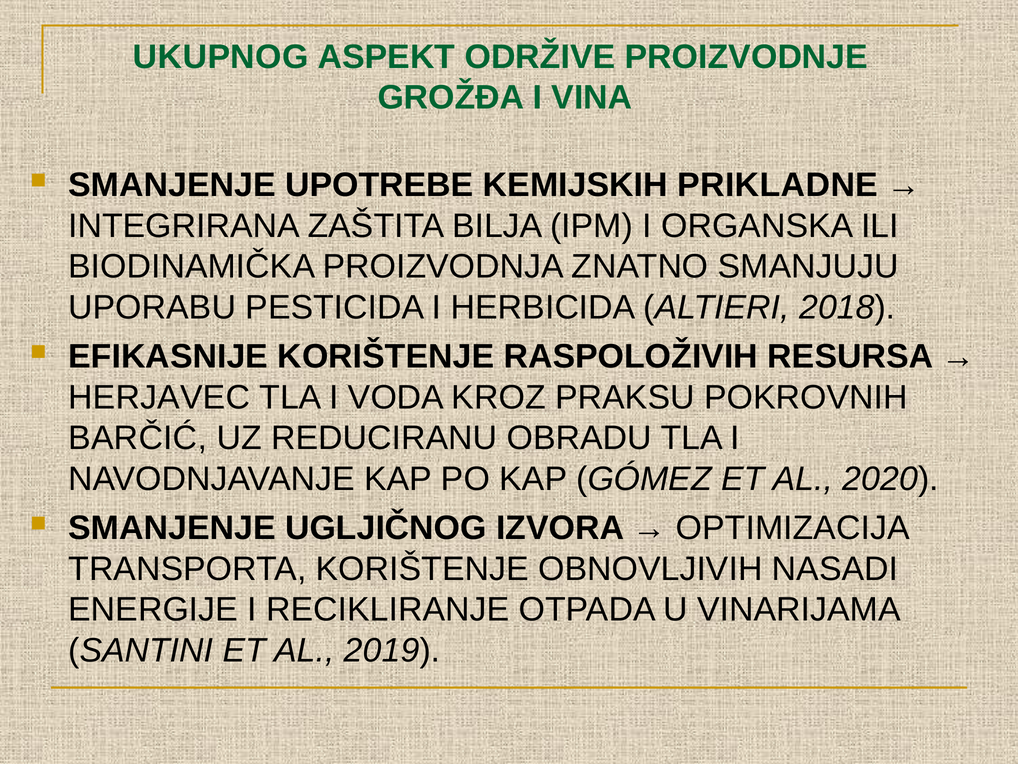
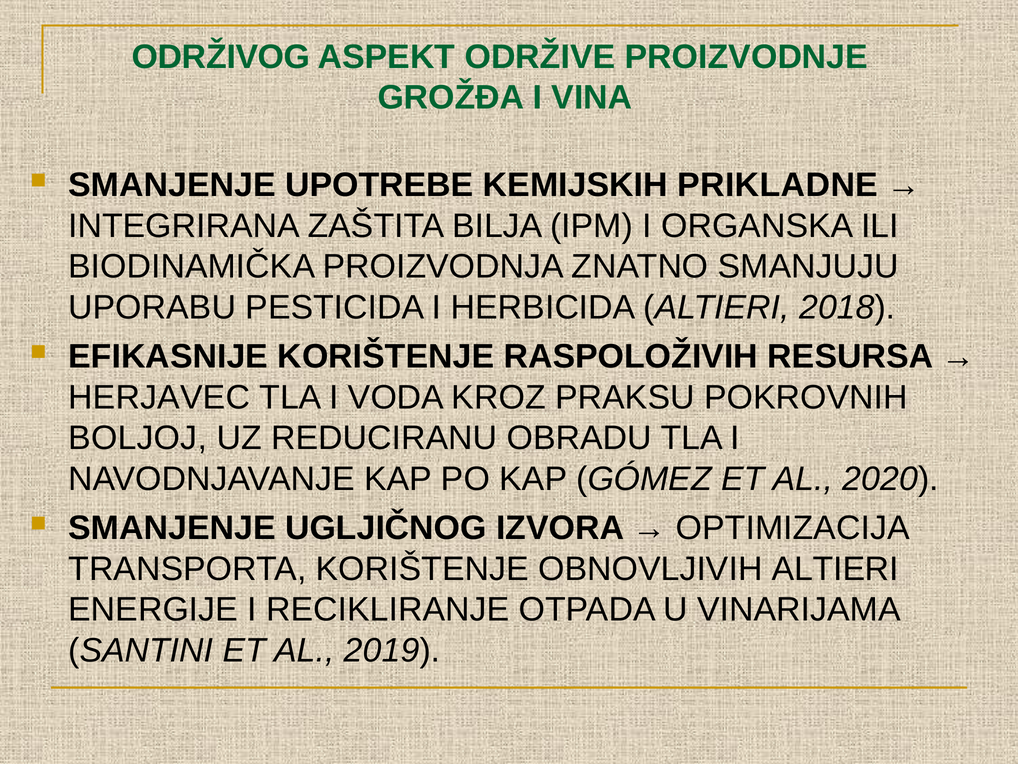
UKUPNOG: UKUPNOG -> ODRŽIVOG (221, 57)
BARČIĆ: BARČIĆ -> BOLJOJ (138, 438)
OBNOVLJIVIH NASADI: NASADI -> ALTIERI (835, 569)
